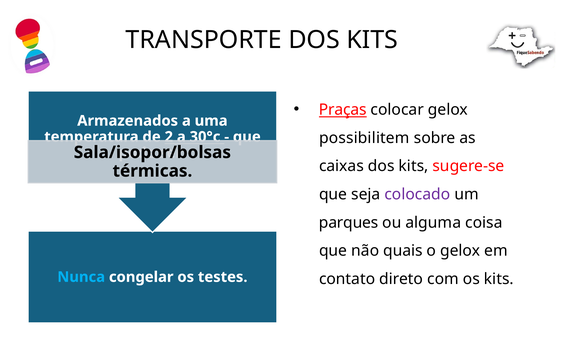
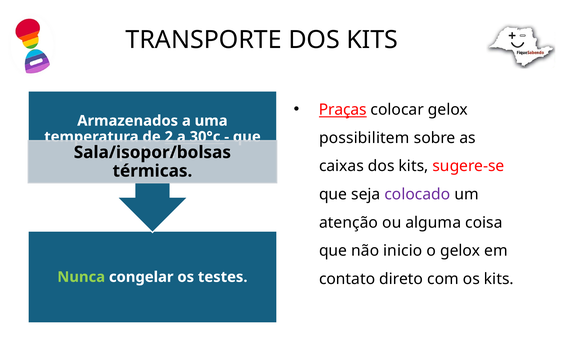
parques: parques -> atenção (349, 222)
quais: quais -> inicio (403, 251)
Nunca colour: light blue -> light green (81, 277)
